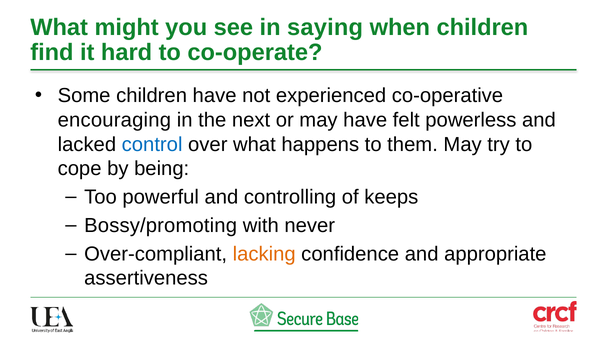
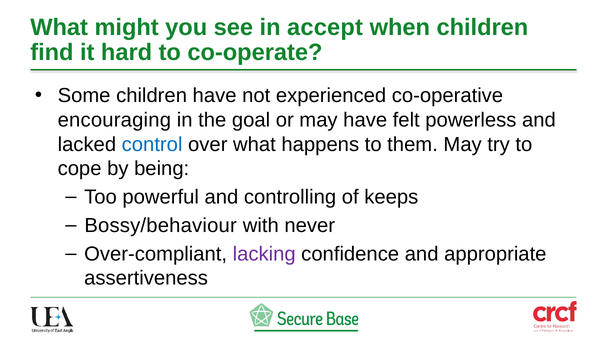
saying: saying -> accept (325, 27)
next: next -> goal (251, 120)
Bossy/promoting: Bossy/promoting -> Bossy/behaviour (161, 225)
lacking colour: orange -> purple (264, 253)
